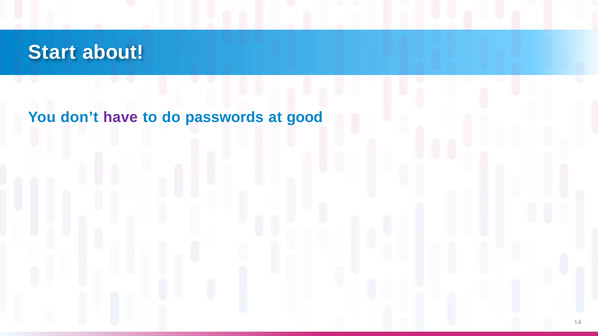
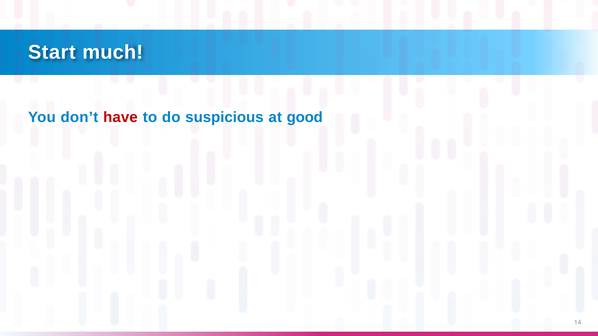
about: about -> much (113, 52)
have colour: purple -> red (120, 117)
passwords: passwords -> suspicious (224, 117)
